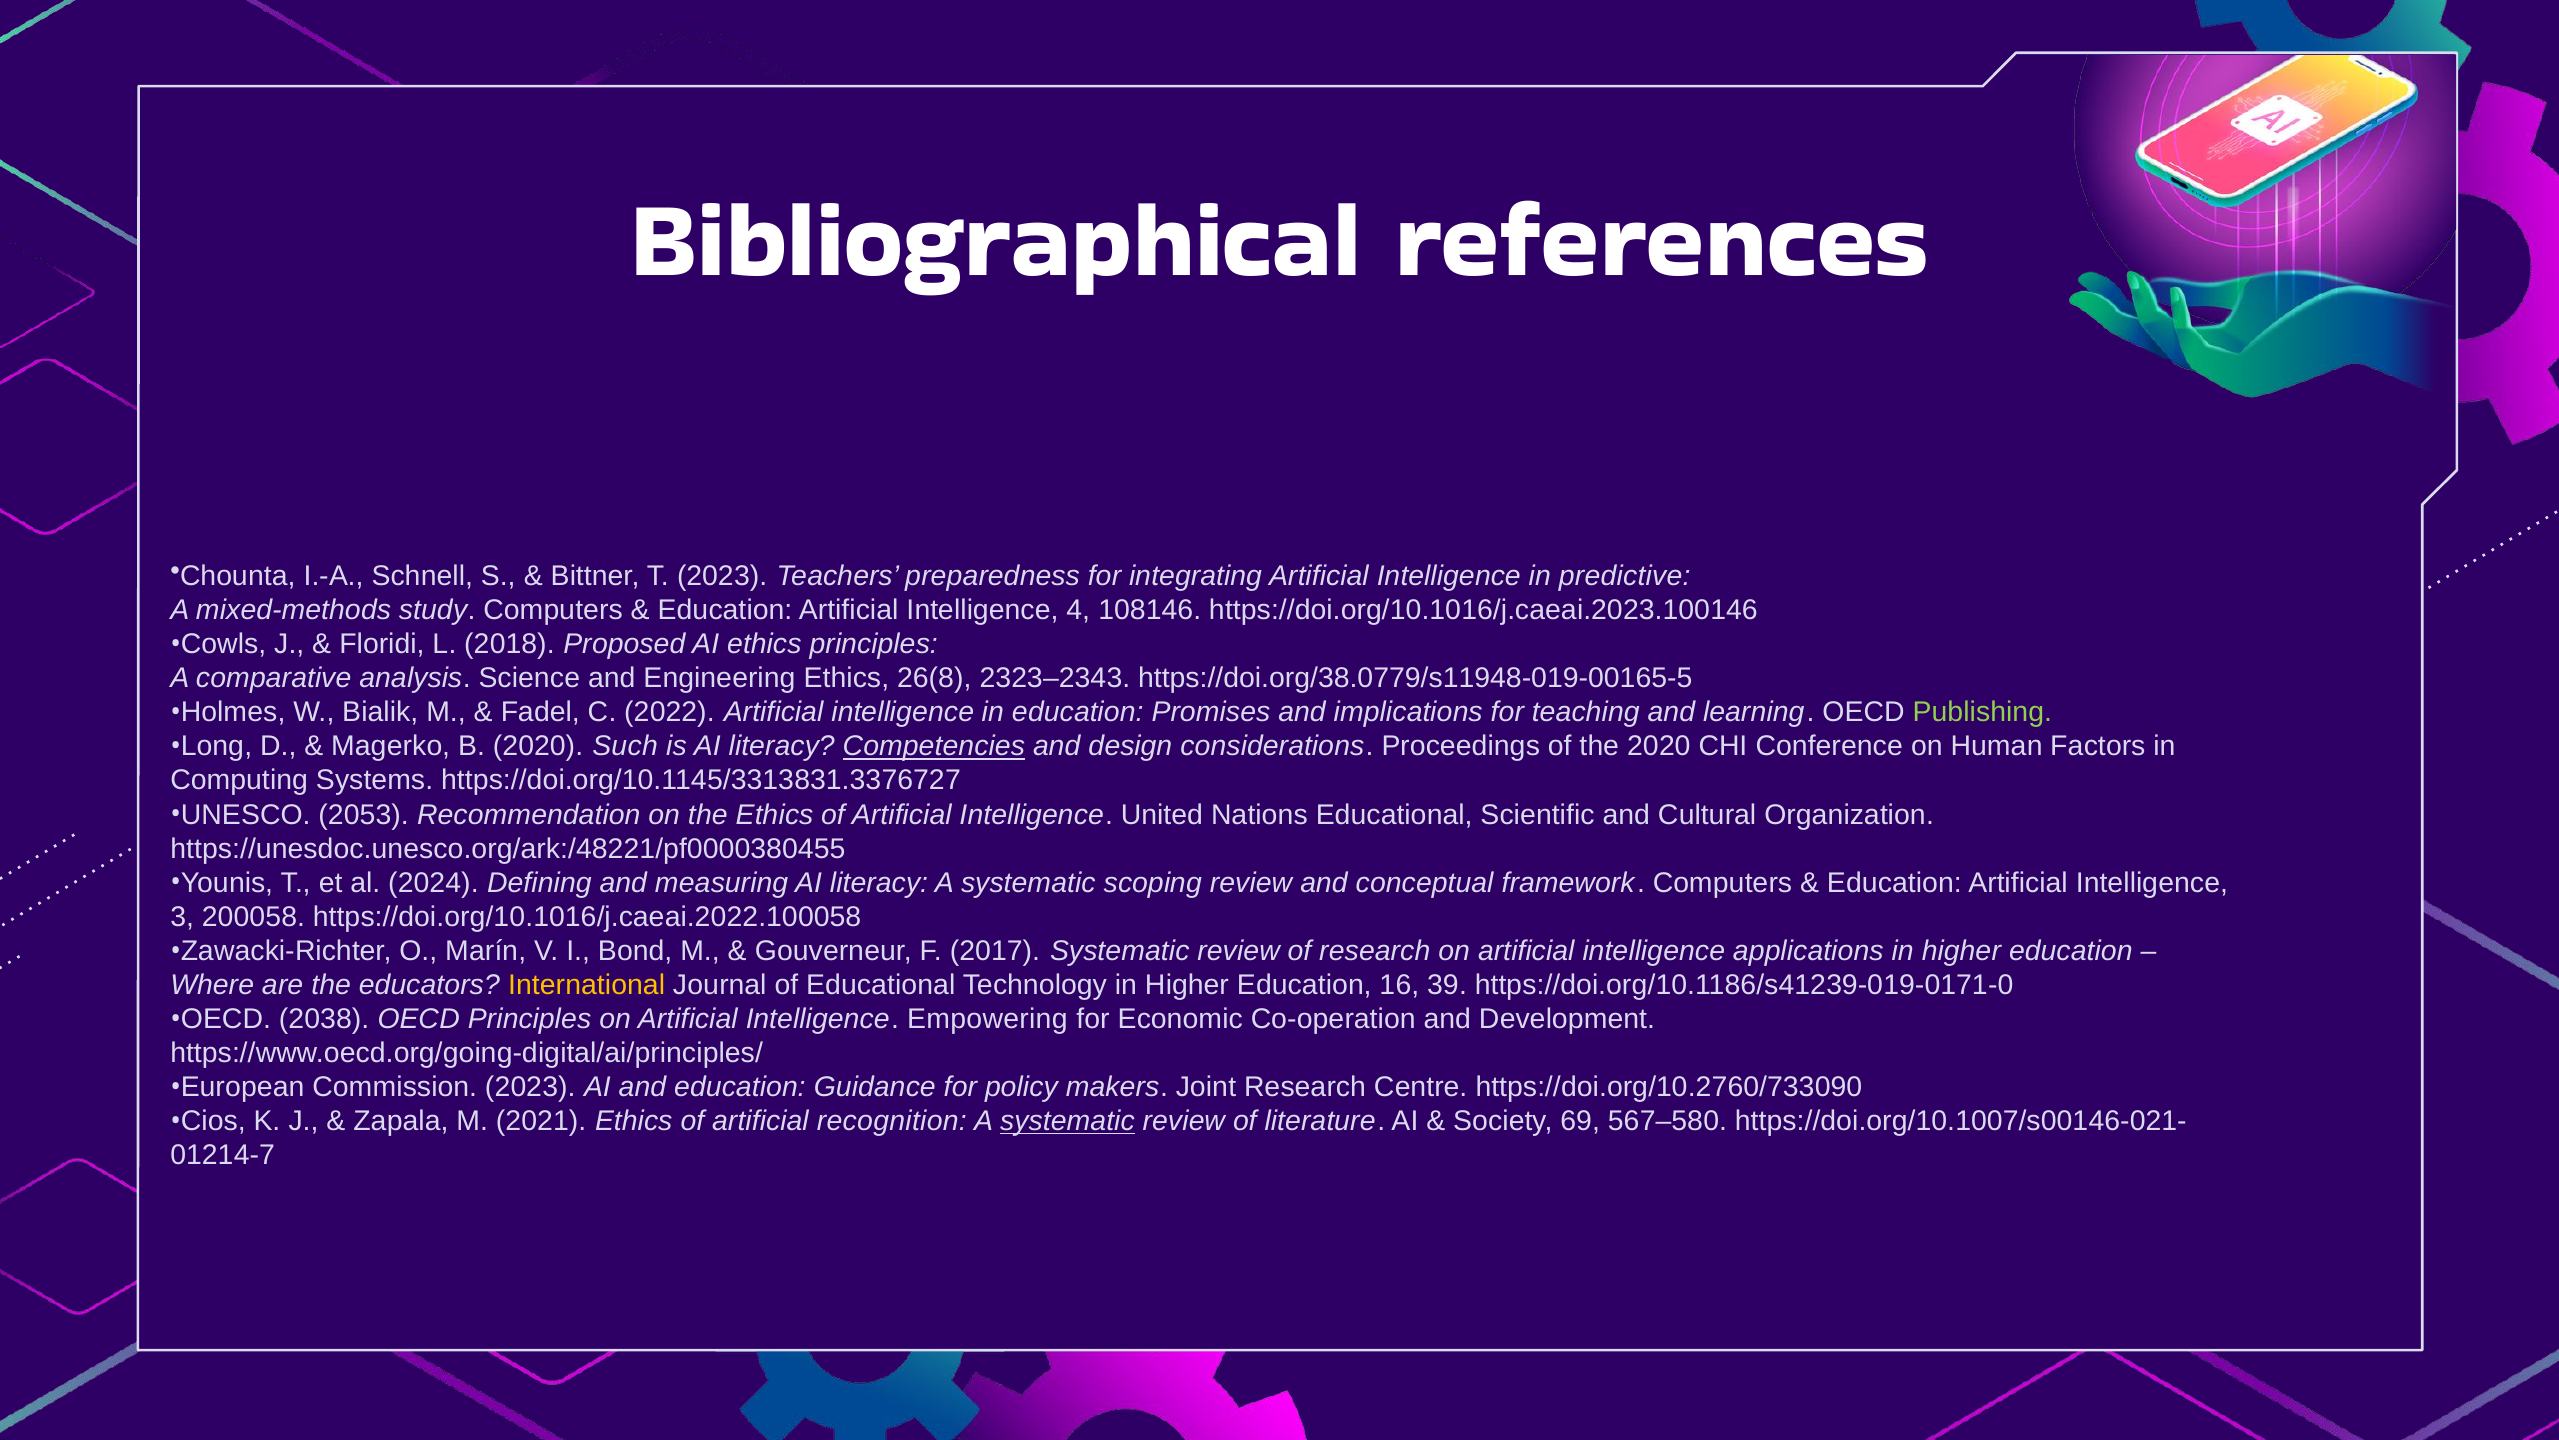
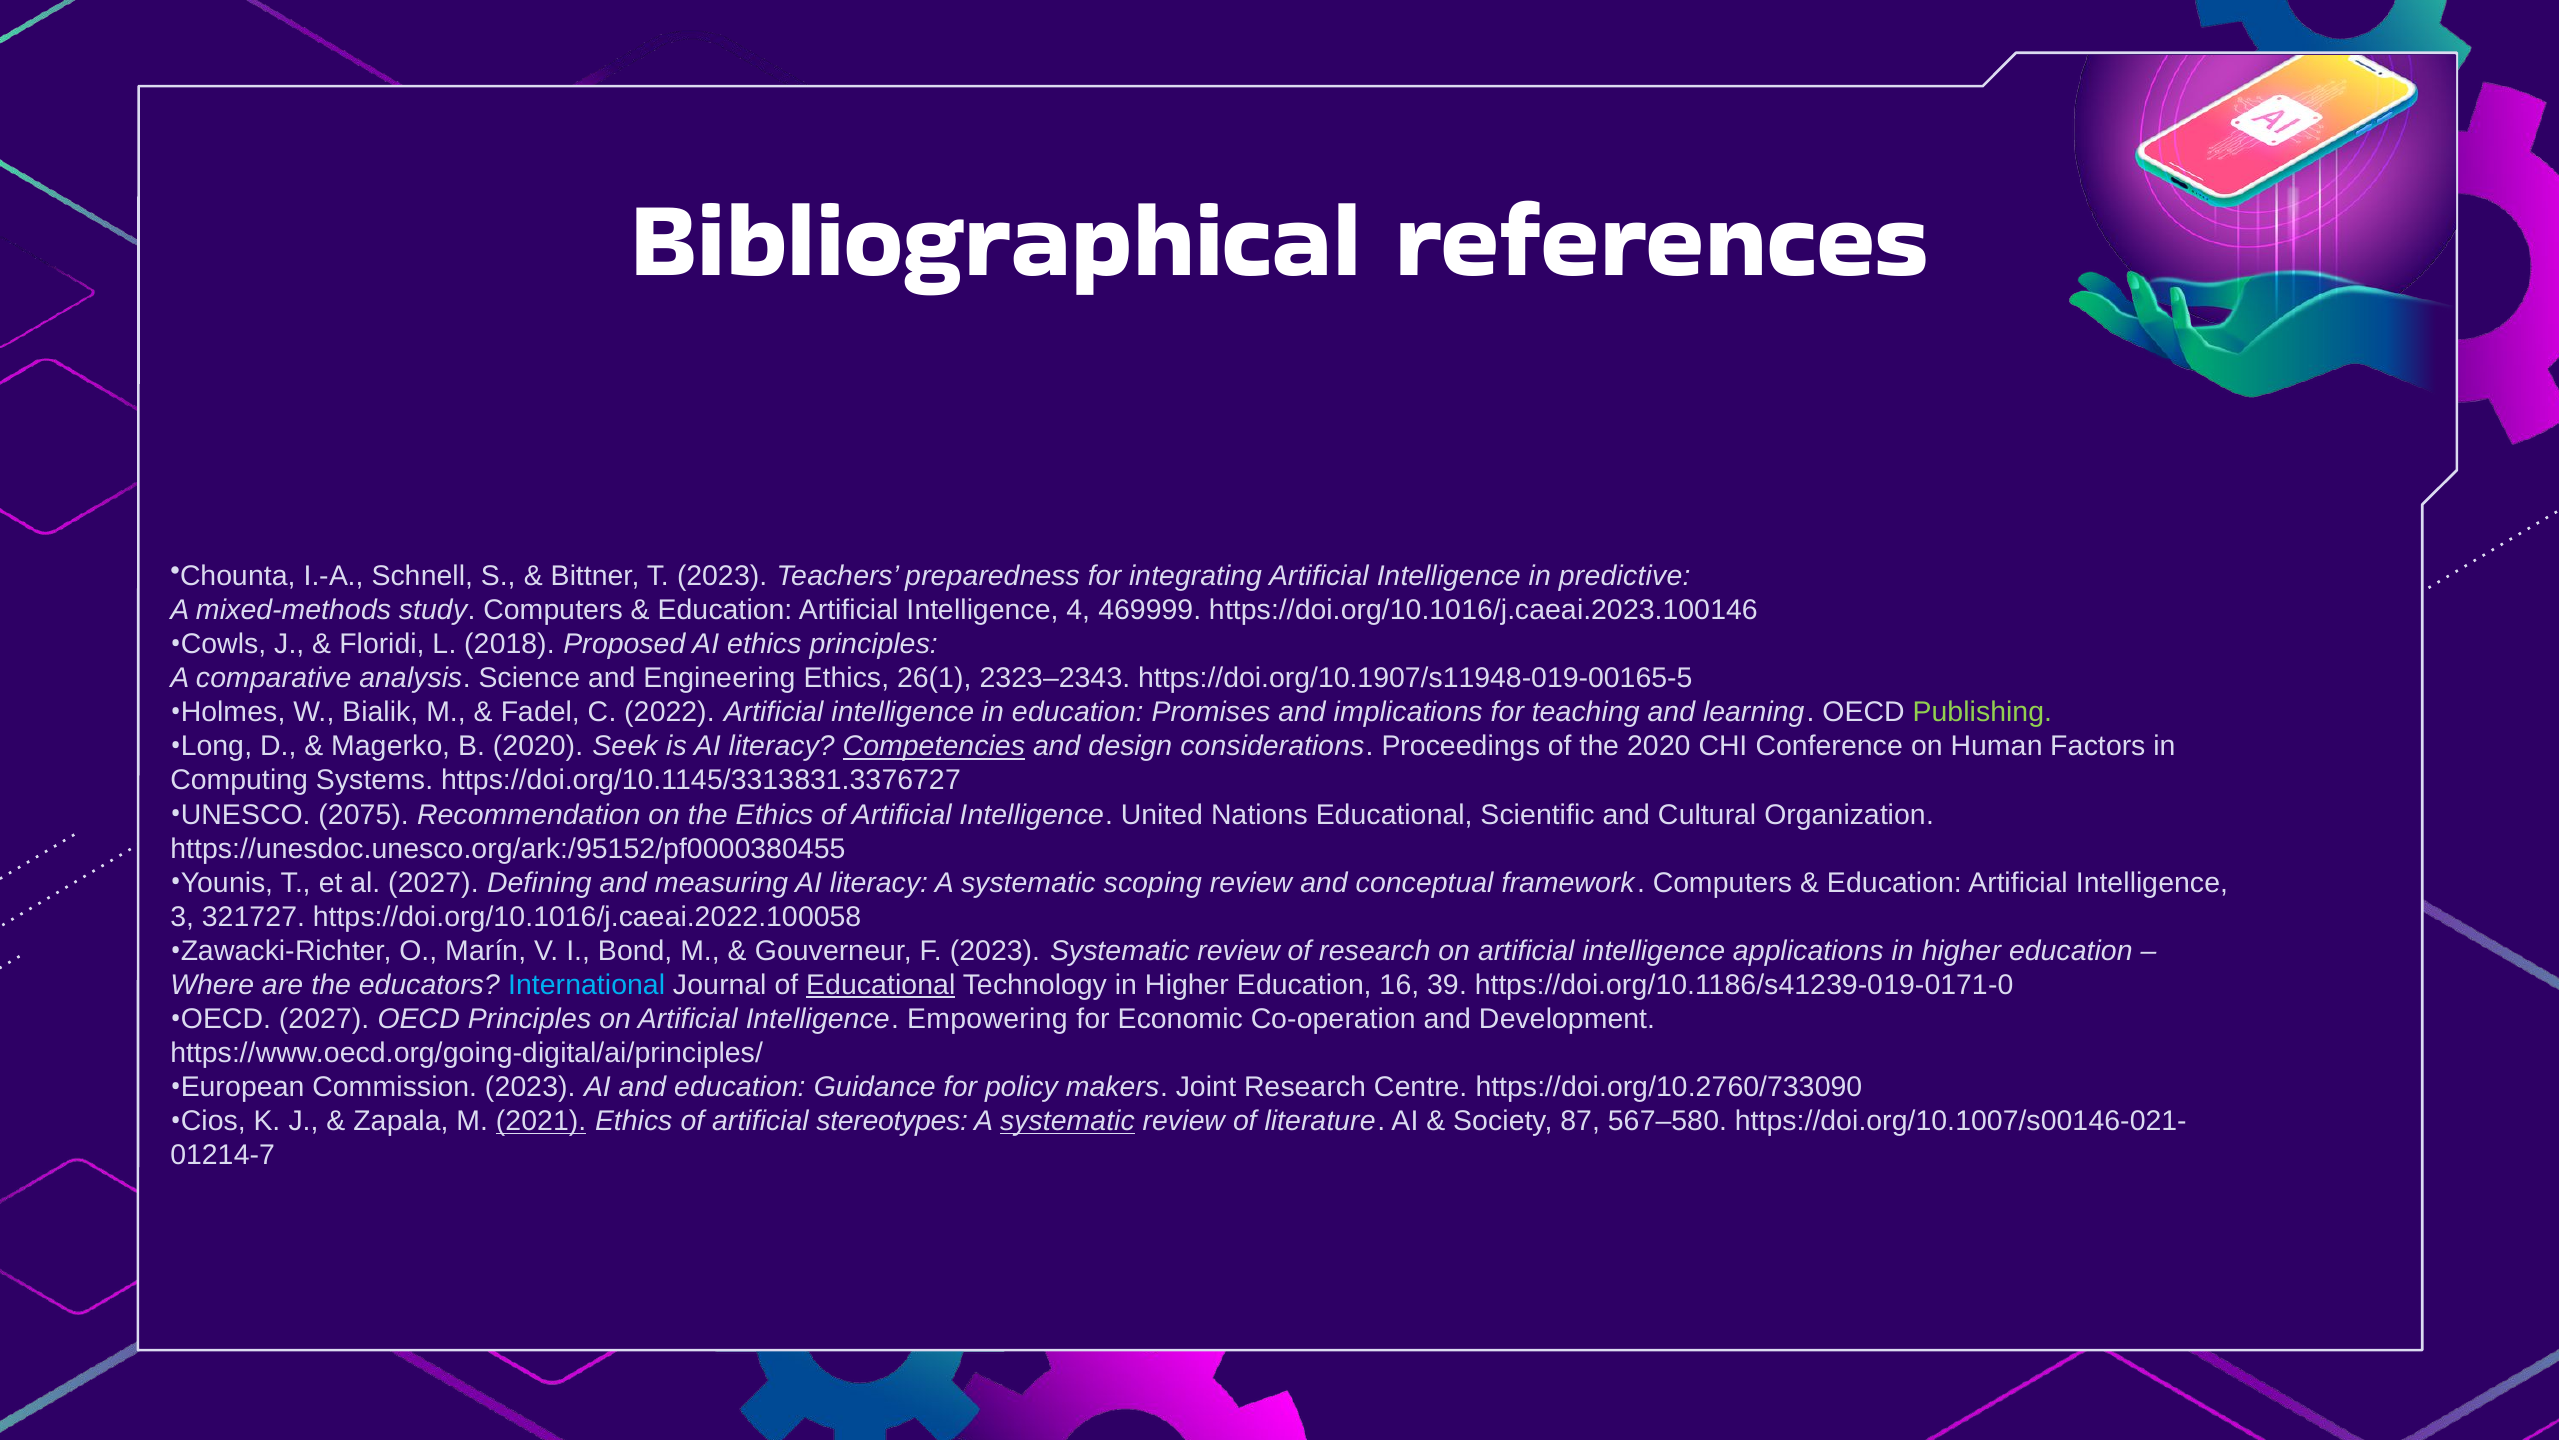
108146: 108146 -> 469999 (1150, 610)
26(8: 26(8 -> 26(1 (934, 678)
https://doi.org/38.0779/s11948-019-00165-5: https://doi.org/38.0779/s11948-019-00165-5 -> https://doi.org/10.1907/s11948-019-00165-5 (1415, 678)
Such: Such -> Seek (625, 746)
2053: 2053 -> 2075 (364, 814)
https://unesdoc.unesco.org/ark:/48221/pf0000380455: https://unesdoc.unesco.org/ark:/48221/pf0000380455 -> https://unesdoc.unesco.org/ark:/95152/pf0000380455 (508, 848)
al 2024: 2024 -> 2027 (433, 882)
200058: 200058 -> 321727 (253, 916)
F 2017: 2017 -> 2023 (995, 951)
International colour: yellow -> light blue (587, 985)
Educational underline: none -> present (881, 985)
OECD 2038: 2038 -> 2027 (324, 1019)
2021 underline: none -> present (541, 1121)
recognition: recognition -> stereotypes (892, 1121)
69: 69 -> 87 (1580, 1121)
